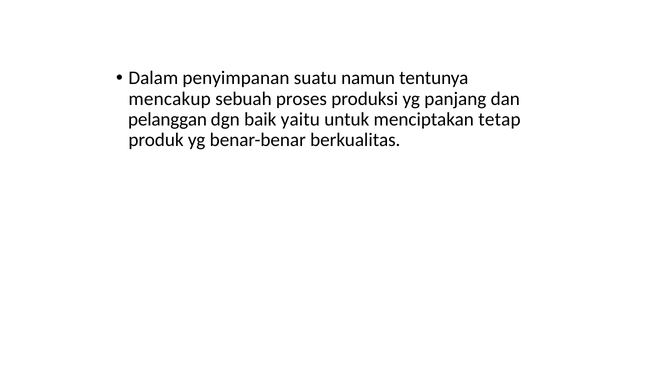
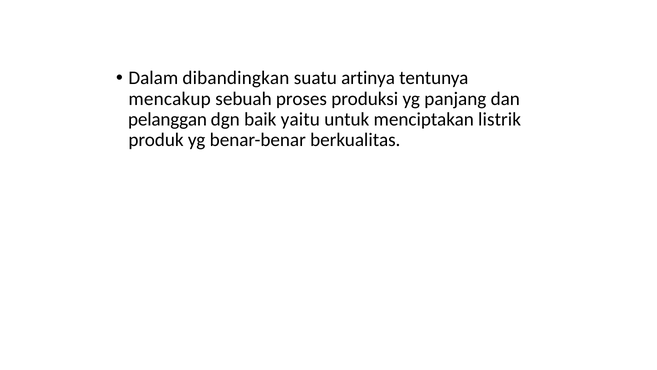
penyimpanan: penyimpanan -> dibandingkan (236, 78)
namun: namun -> artinya (368, 78)
tetap: tetap -> listrik (500, 119)
